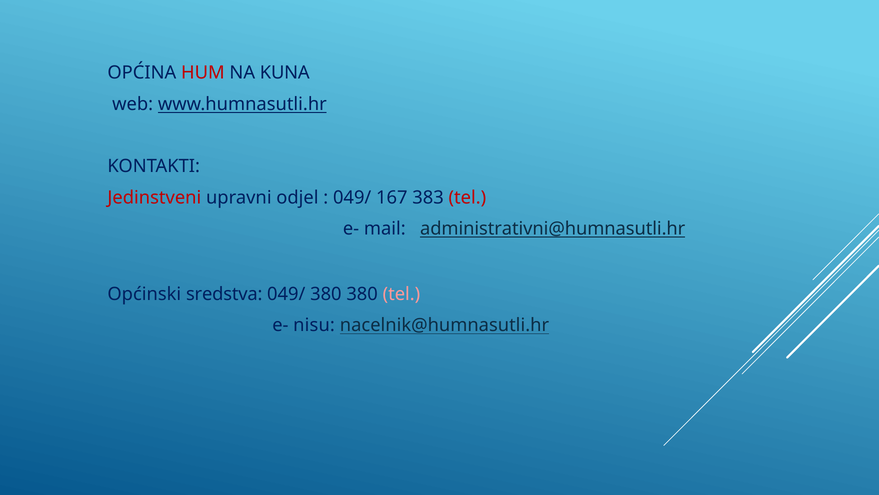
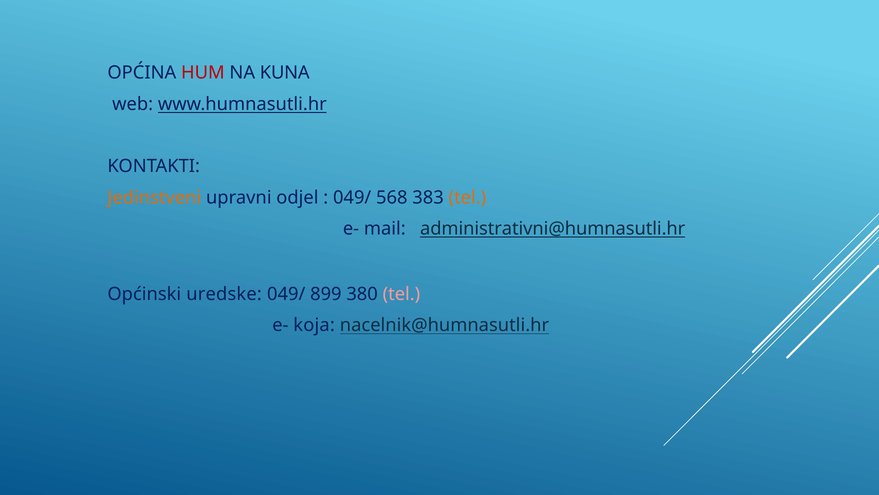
Jedinstveni colour: red -> orange (154, 197)
167: 167 -> 568 (392, 197)
tel colour: red -> orange (467, 197)
sredstva: sredstva -> uredske (224, 294)
049/ 380: 380 -> 899 (326, 294)
nisu: nisu -> koja (314, 325)
